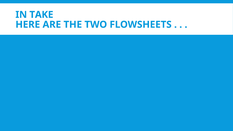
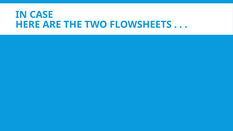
TAKE: TAKE -> CASE (41, 15)
